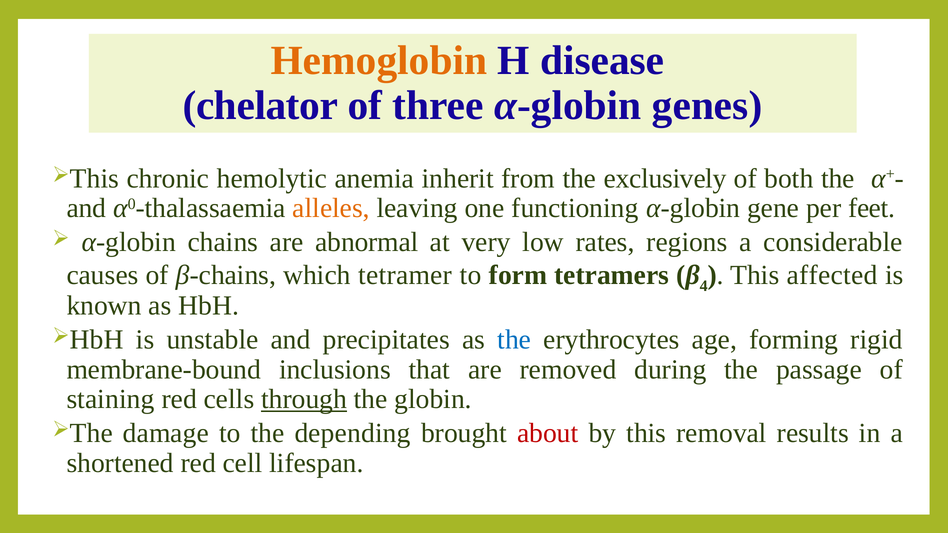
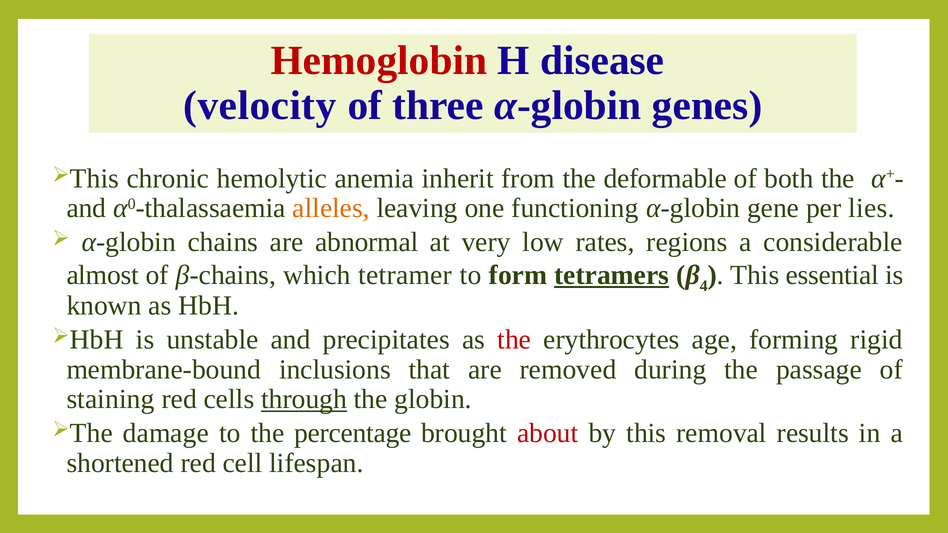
Hemoglobin colour: orange -> red (379, 61)
chelator: chelator -> velocity (260, 105)
exclusively: exclusively -> deformable (665, 178)
feet: feet -> lies (871, 208)
causes: causes -> almost (103, 275)
tetramers underline: none -> present (612, 275)
affected: affected -> essential (832, 275)
the colour: blue -> red (514, 340)
depending: depending -> percentage (353, 433)
